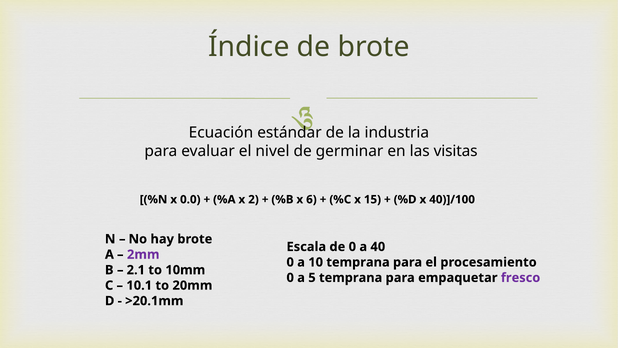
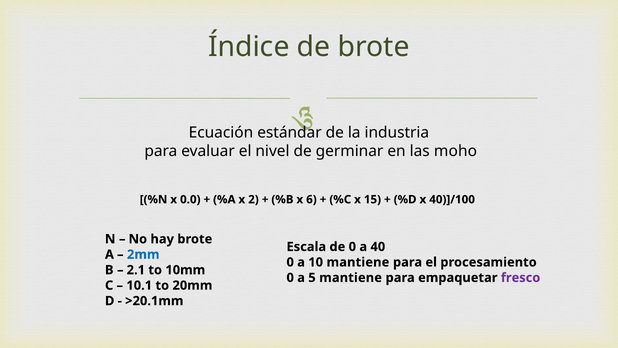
visitas: visitas -> moho (455, 151)
2mm colour: purple -> blue (143, 254)
10 temprana: temprana -> mantiene (358, 262)
5 temprana: temprana -> mantiene (351, 277)
